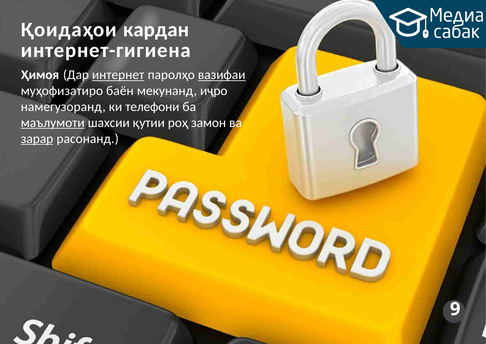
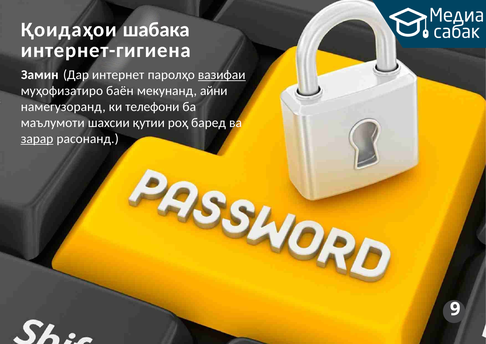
кардан: кардан -> шабака (156, 30)
Ҳимоя: Ҳимоя -> Замин (40, 75)
интернет underline: present -> none (118, 75)
иҷро: иҷро -> айни (214, 91)
маълумоти underline: present -> none (53, 123)
замон: замон -> баред (209, 123)
